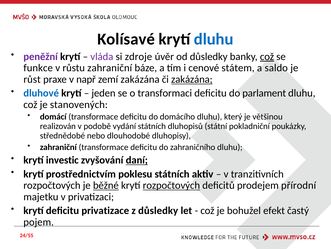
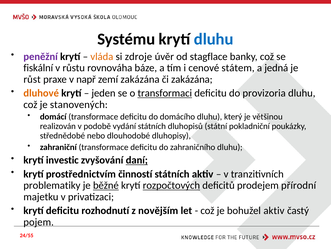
Kolísavé: Kolísavé -> Systému (126, 39)
vláda colour: purple -> orange (102, 56)
od důsledky: důsledky -> stagflace (209, 56)
což underline: present -> none (267, 56)
funkce: funkce -> fiskální (38, 68)
růstu zahraniční: zahraniční -> rovnováha (110, 68)
saldo: saldo -> jedná (276, 68)
zakázána underline: present -> none (192, 79)
dluhové colour: blue -> orange (41, 93)
transformaci underline: none -> present (165, 93)
parlament: parlament -> provizoria (264, 93)
poklesu: poklesu -> činností (135, 173)
rozpočtových: rozpočtových -> problematiky (52, 185)
privatizace: privatizace -> rozhodnutí (105, 210)
z důsledky: důsledky -> novějším (158, 210)
bohužel efekt: efekt -> aktiv (274, 210)
